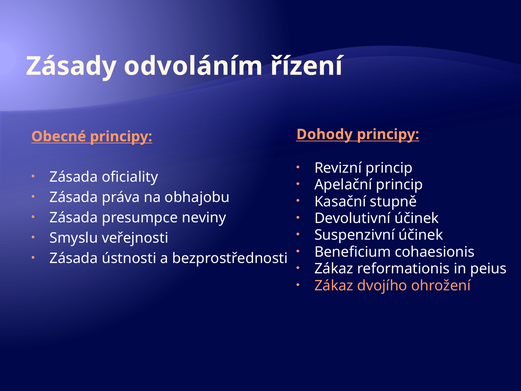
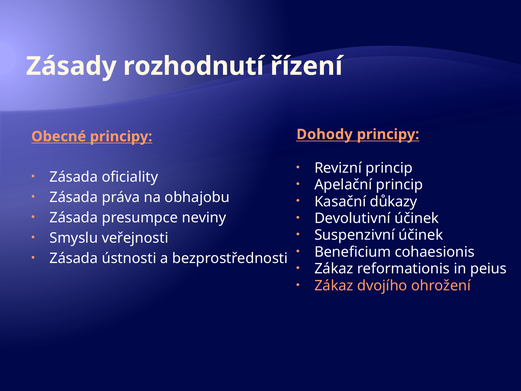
odvoláním: odvoláním -> rozhodnutí (194, 66)
stupně: stupně -> důkazy (394, 201)
